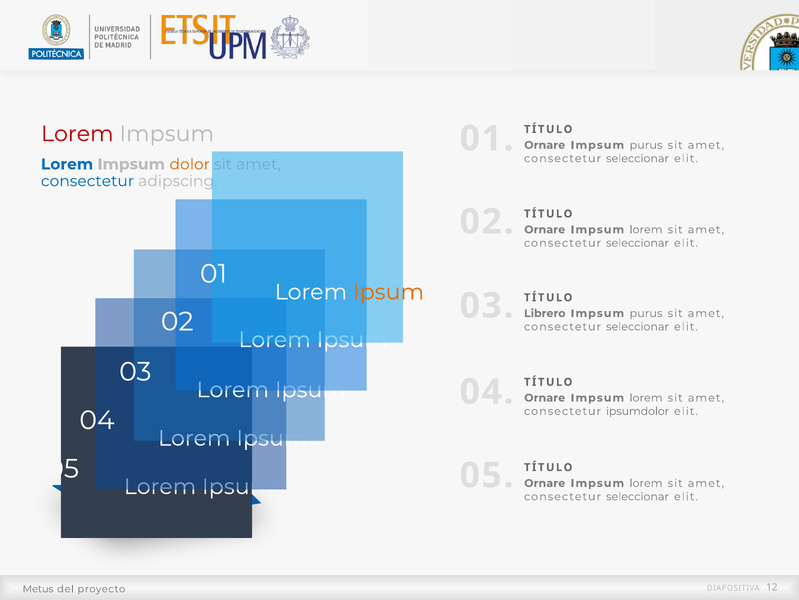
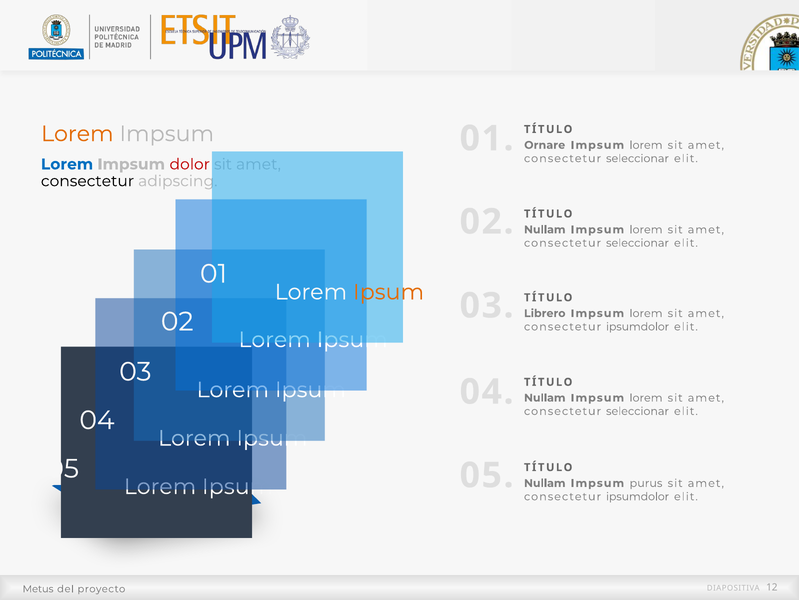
Lorem colour: red -> orange (77, 134)
purus: purus -> lorem (646, 145)
dolor colour: orange -> red (190, 164)
consectetur colour: blue -> black (87, 181)
Ornare: Ornare -> Nullam (545, 229)
purus: purus -> lorem (646, 313)
seleccionar: seleccionar -> ipsumdolor (638, 326)
Ornare: Ornare -> Nullam (545, 397)
ipsumdolor: ipsumdolor -> seleccionar (638, 411)
Ornare: Ornare -> Nullam (545, 483)
lorem: lorem -> purus (646, 483)
seleccionar: seleccionar -> ipsumdolor (638, 496)
